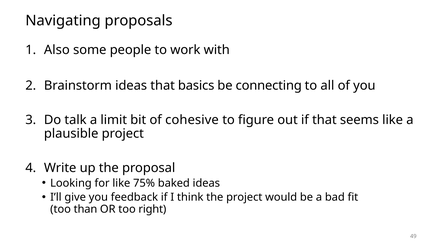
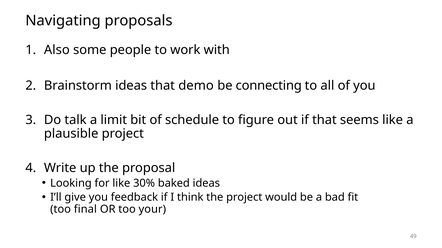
basics: basics -> demo (196, 86)
cohesive: cohesive -> schedule (192, 120)
75%: 75% -> 30% (144, 184)
than: than -> final (85, 210)
right: right -> your (152, 210)
